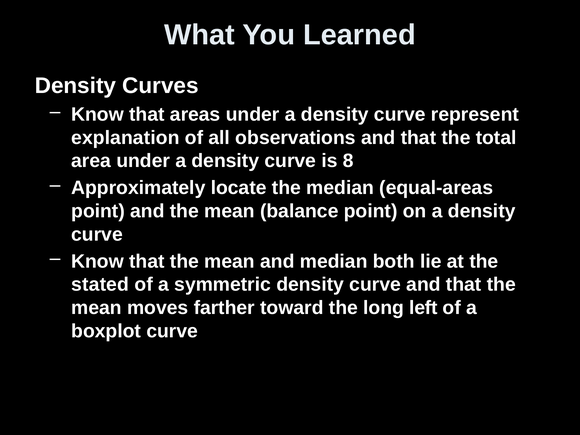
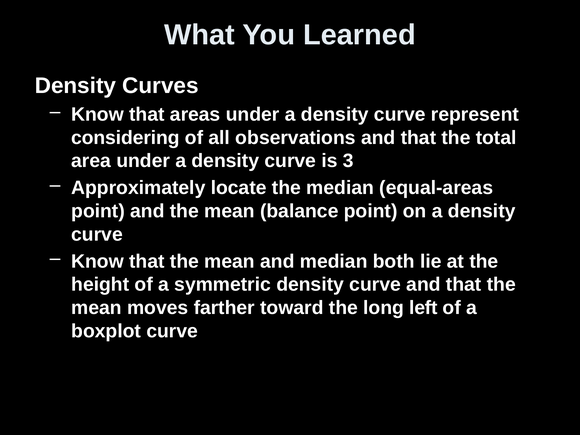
explanation: explanation -> considering (125, 138)
8: 8 -> 3 (348, 161)
stated: stated -> height (100, 285)
